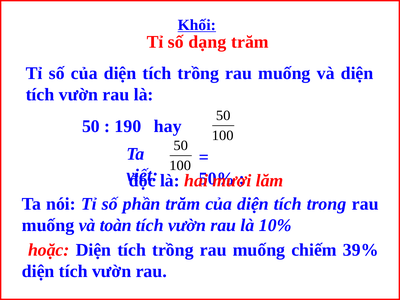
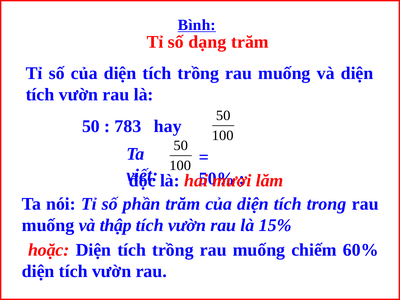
Khối: Khối -> Bình (197, 25)
190: 190 -> 783 (128, 126)
toàn: toàn -> thập (116, 225)
10%: 10% -> 15% (275, 225)
39%: 39% -> 60% (361, 250)
